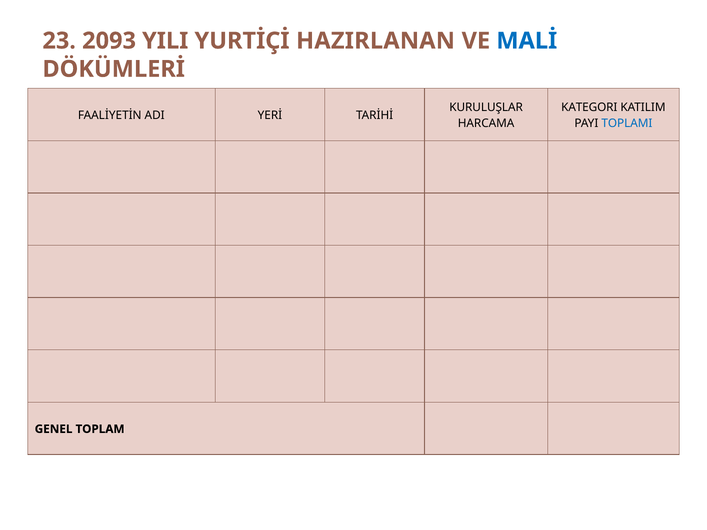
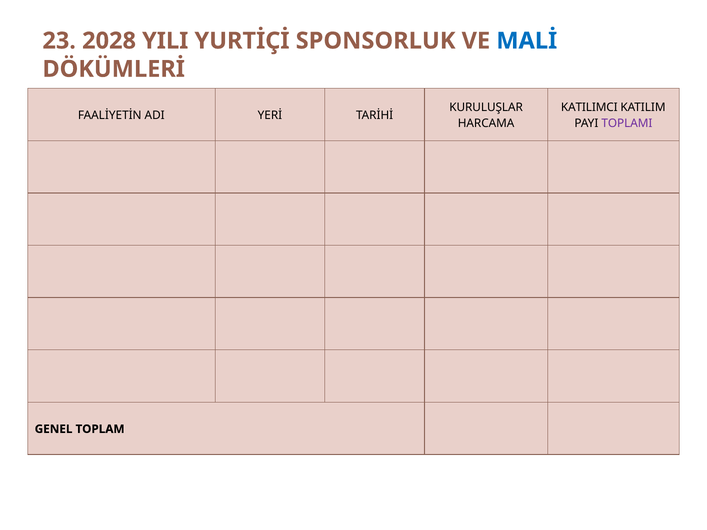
2093: 2093 -> 2028 (109, 41)
HAZIRLANAN: HAZIRLANAN -> SPONSORLUK (376, 41)
KATEGORI: KATEGORI -> KATILIMCI (589, 107)
TOPLAMI colour: blue -> purple (627, 123)
